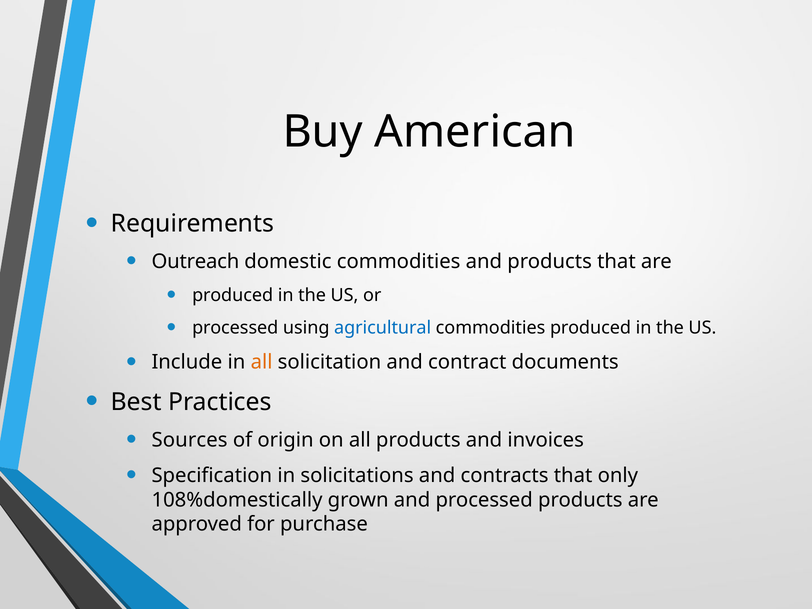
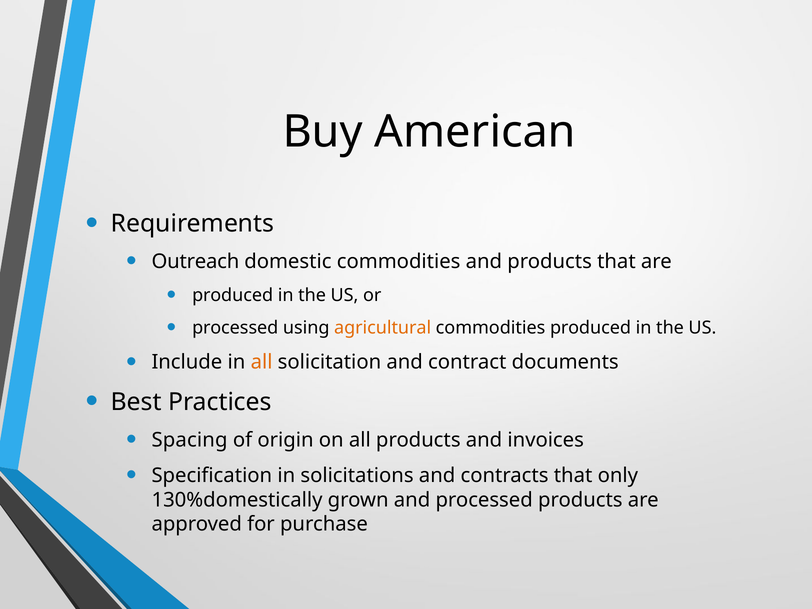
agricultural colour: blue -> orange (383, 328)
Sources: Sources -> Spacing (190, 440)
108%domestically: 108%domestically -> 130%domestically (237, 500)
